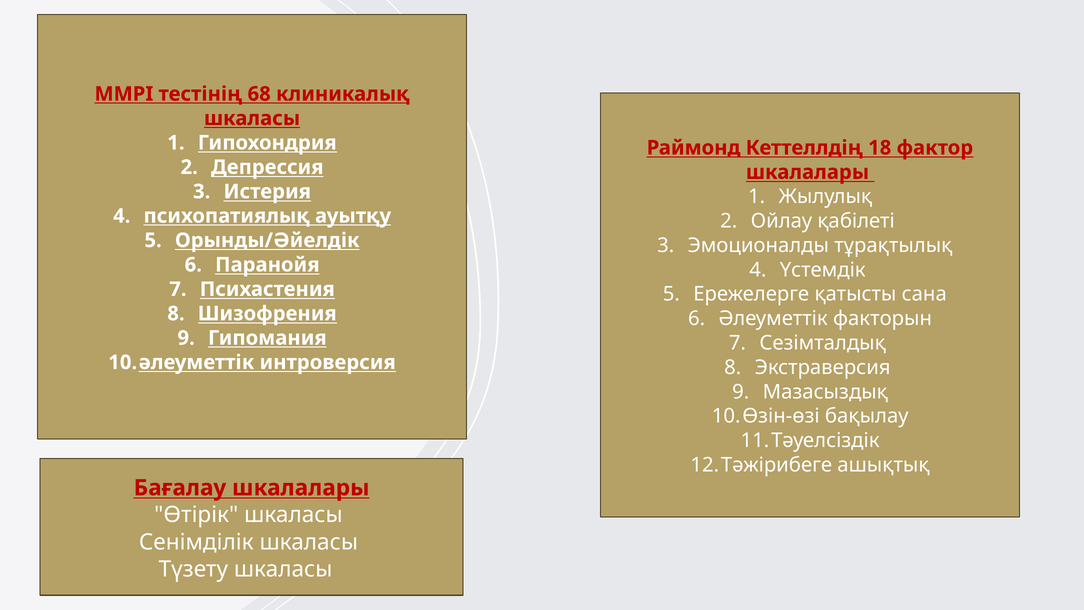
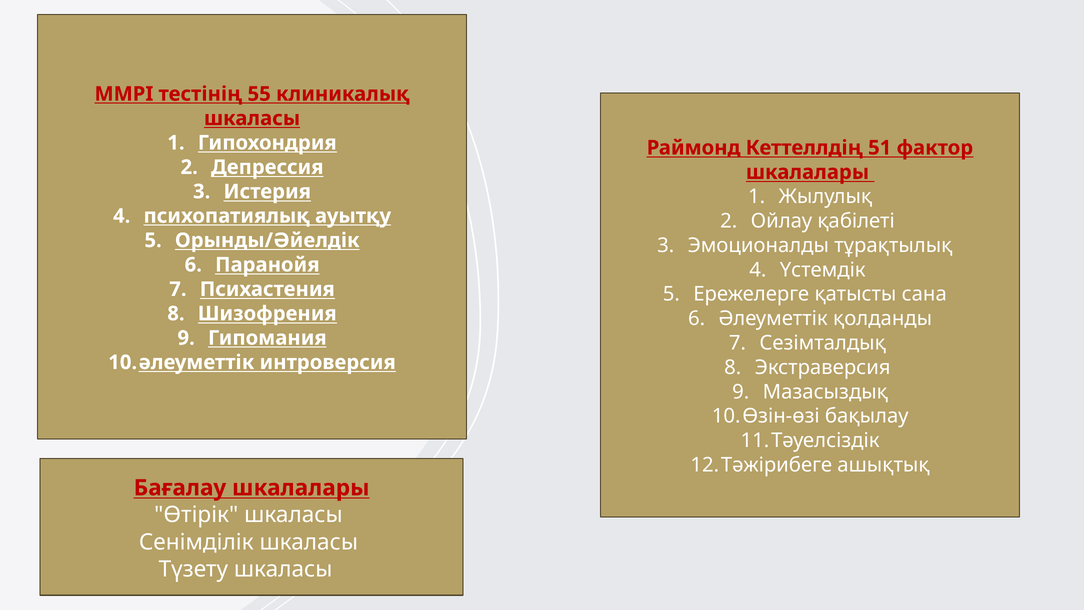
68: 68 -> 55 (259, 94)
18: 18 -> 51 (880, 148)
факторын: факторын -> қолданды (883, 318)
